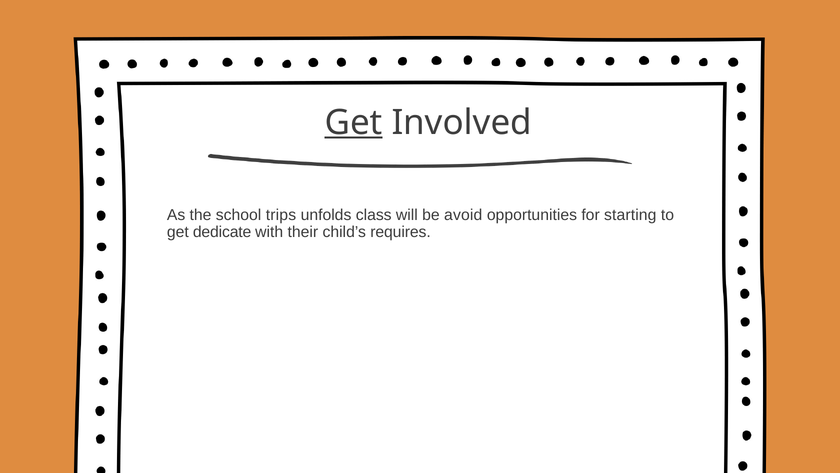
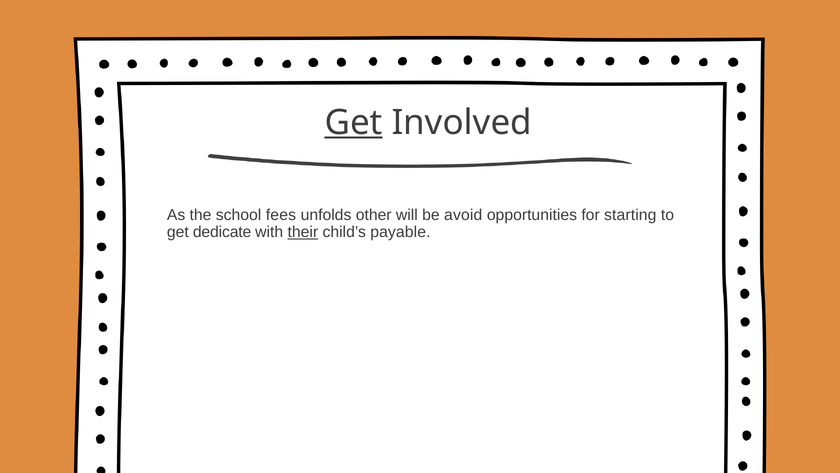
trips: trips -> fees (281, 215)
class: class -> other (374, 215)
their underline: none -> present (303, 232)
requires: requires -> payable (400, 232)
